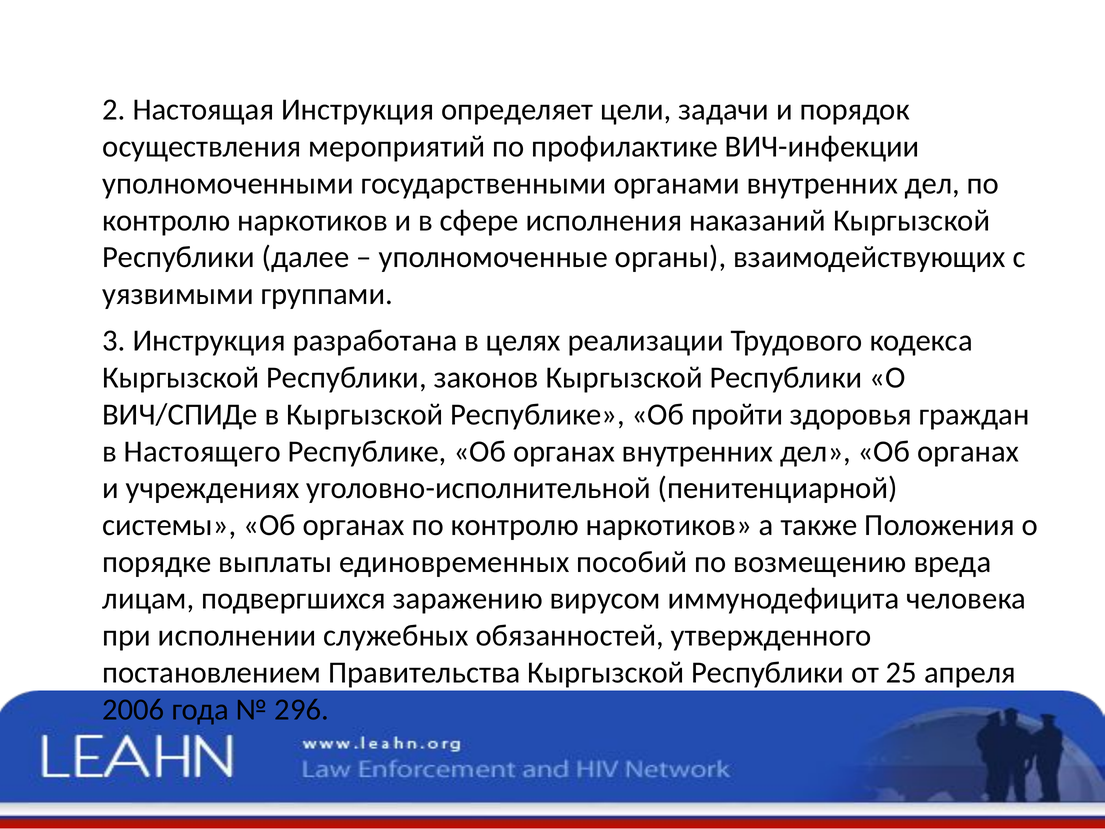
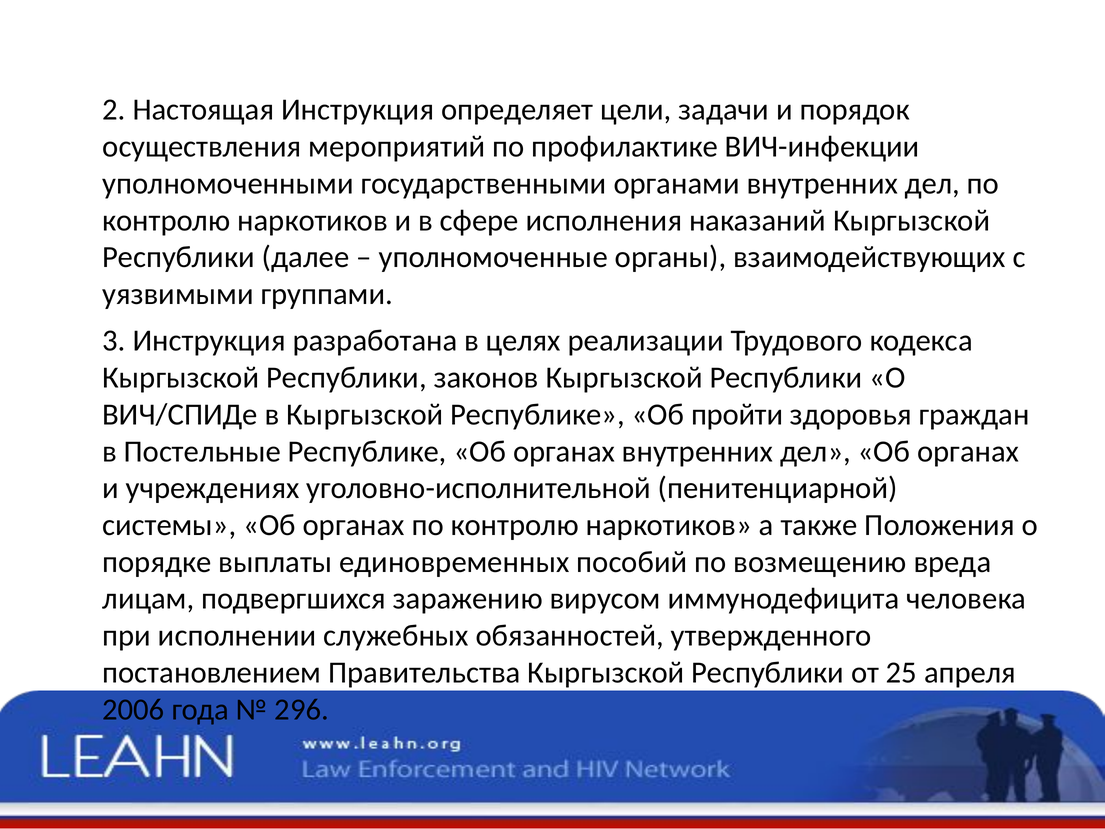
Настоящего: Настоящего -> Постельные (202, 451)
